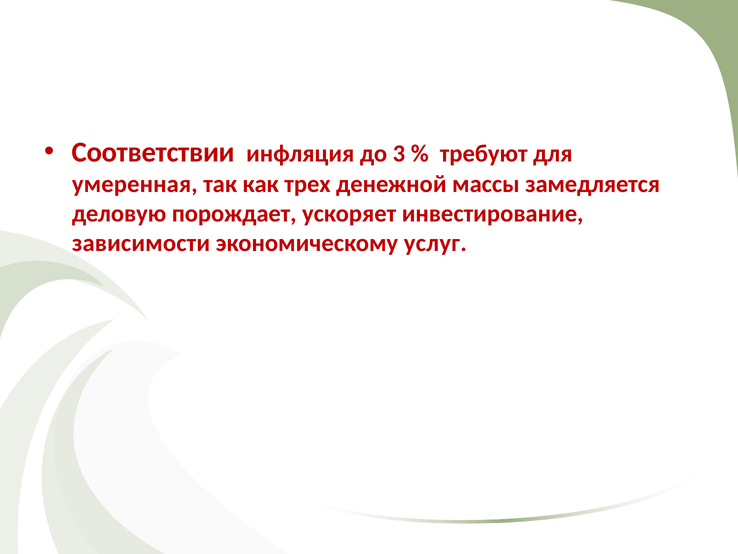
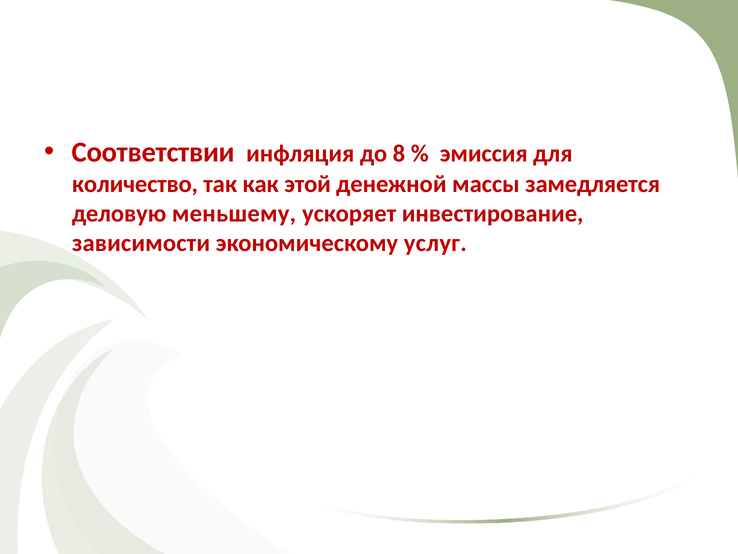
3: 3 -> 8 (399, 153)
требуют: требуют -> эмиссия (484, 153)
умеренная: умеренная -> количество (135, 184)
трех: трех -> этой (308, 184)
порождает: порождает -> меньшему (234, 213)
